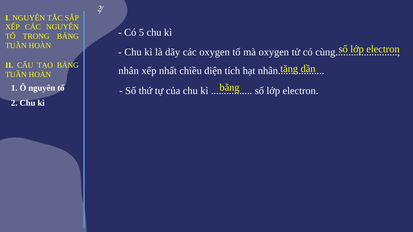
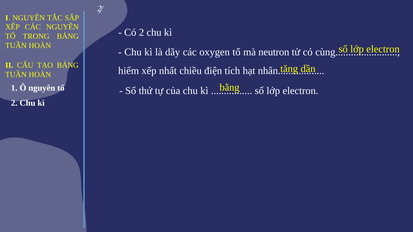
Có 5: 5 -> 2 (141, 32)
mà oxygen: oxygen -> neutron (274, 52)
nhân: nhân -> hiếm (129, 71)
